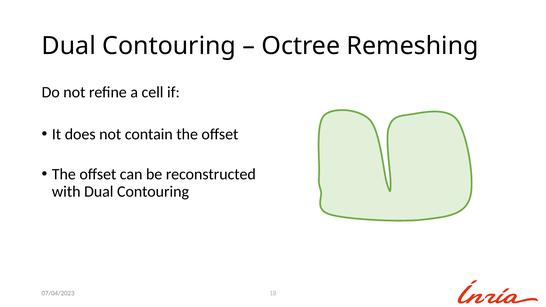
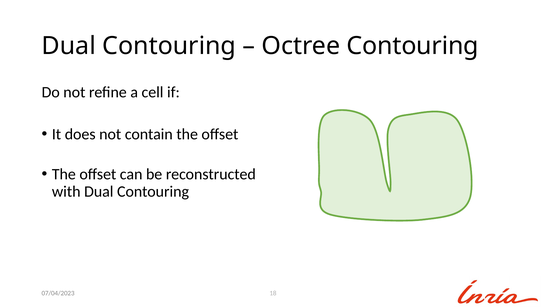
Octree Remeshing: Remeshing -> Contouring (413, 46)
